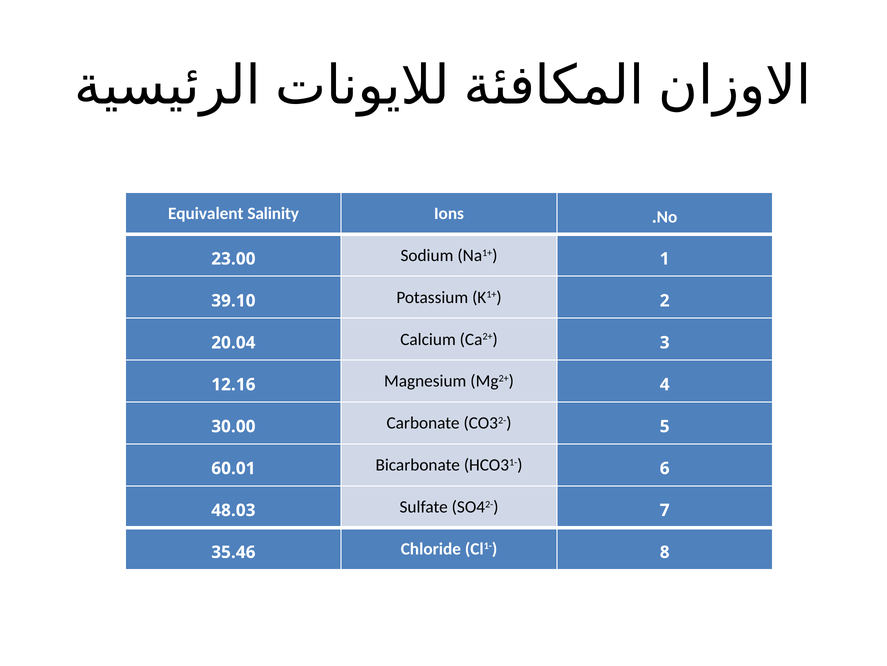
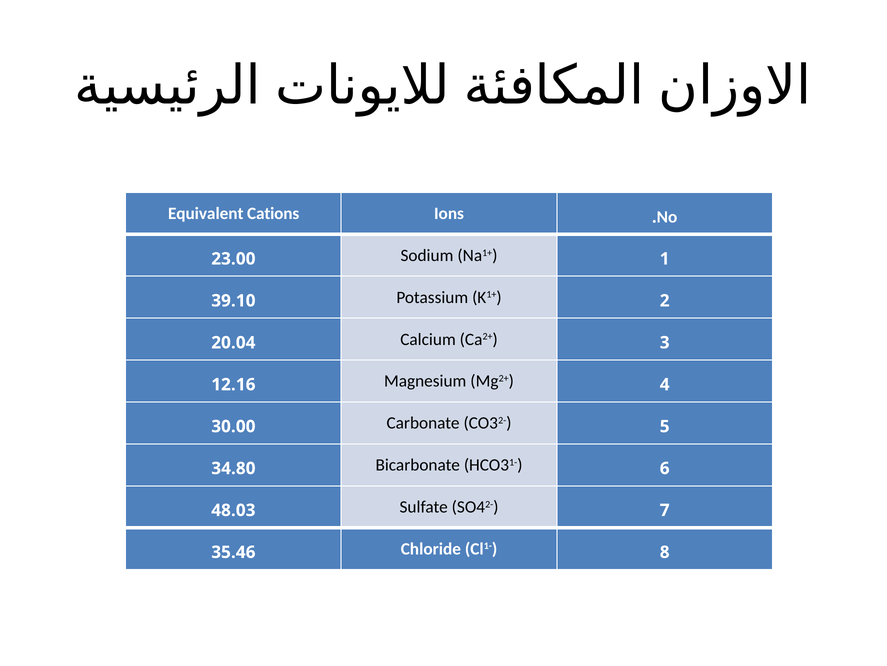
Salinity: Salinity -> Cations (273, 213)
60.01: 60.01 -> 34.80 (233, 468)
